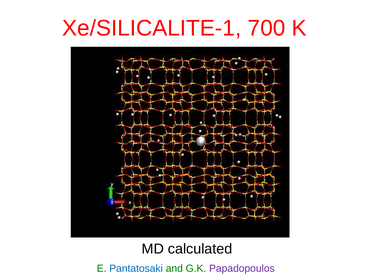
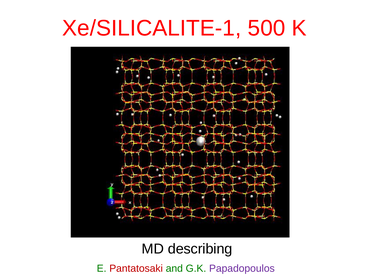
700: 700 -> 500 (267, 28)
calculated: calculated -> describing (200, 249)
Pantatosaki colour: blue -> red (136, 268)
